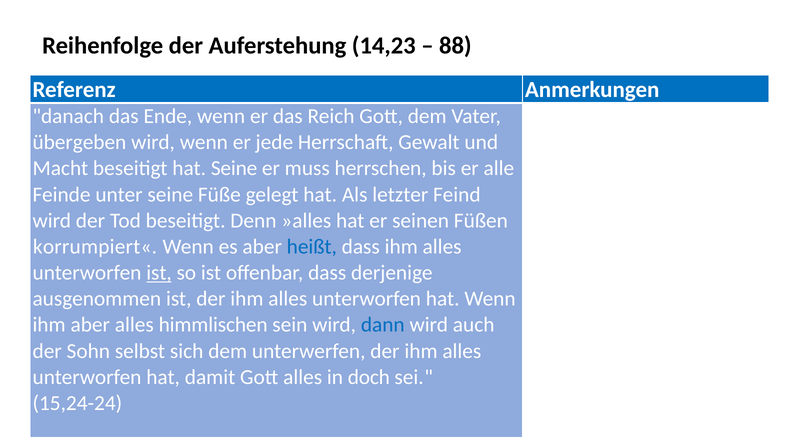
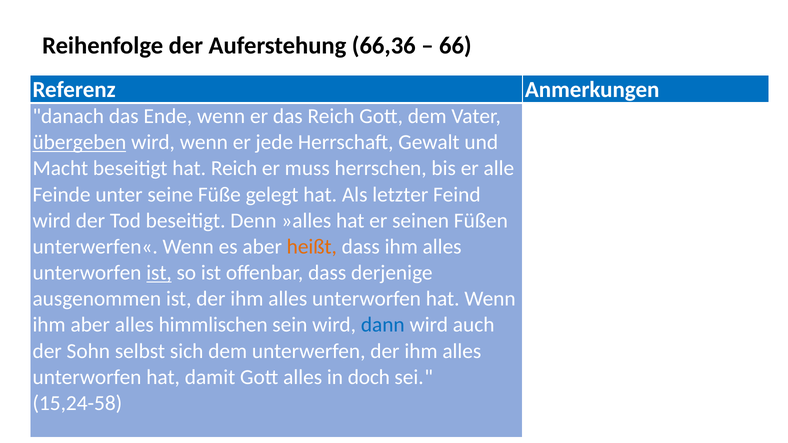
14,23: 14,23 -> 66,36 (384, 46)
88: 88 -> 66 (455, 46)
übergeben underline: none -> present (79, 142)
hat Seine: Seine -> Reich (234, 168)
korrumpiert«: korrumpiert« -> unterwerfen« (95, 247)
heißt colour: blue -> orange (312, 247)
15,24-24: 15,24-24 -> 15,24-58 (77, 403)
